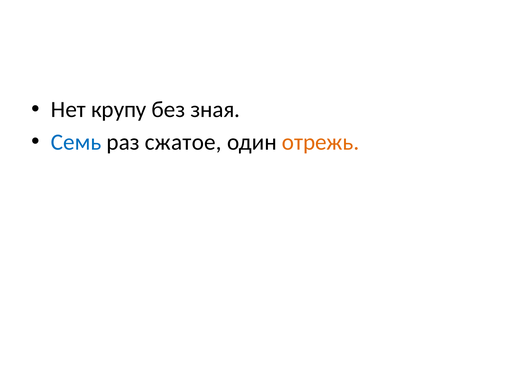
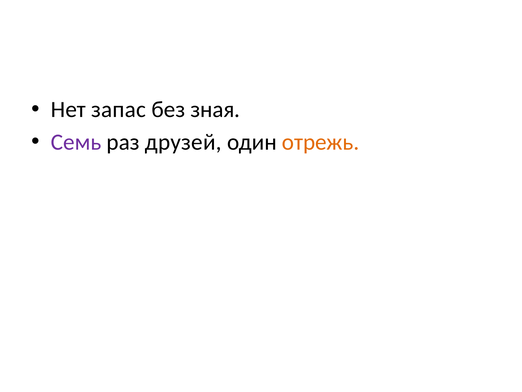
крупу: крупу -> запас (119, 110)
Семь colour: blue -> purple (76, 142)
сжатое: сжатое -> друзей (183, 142)
